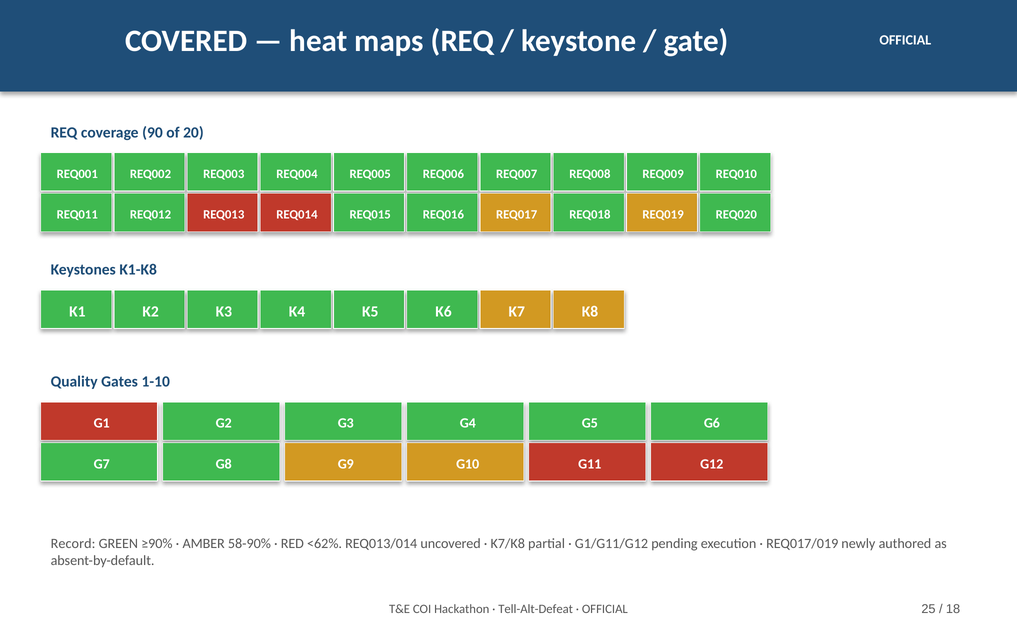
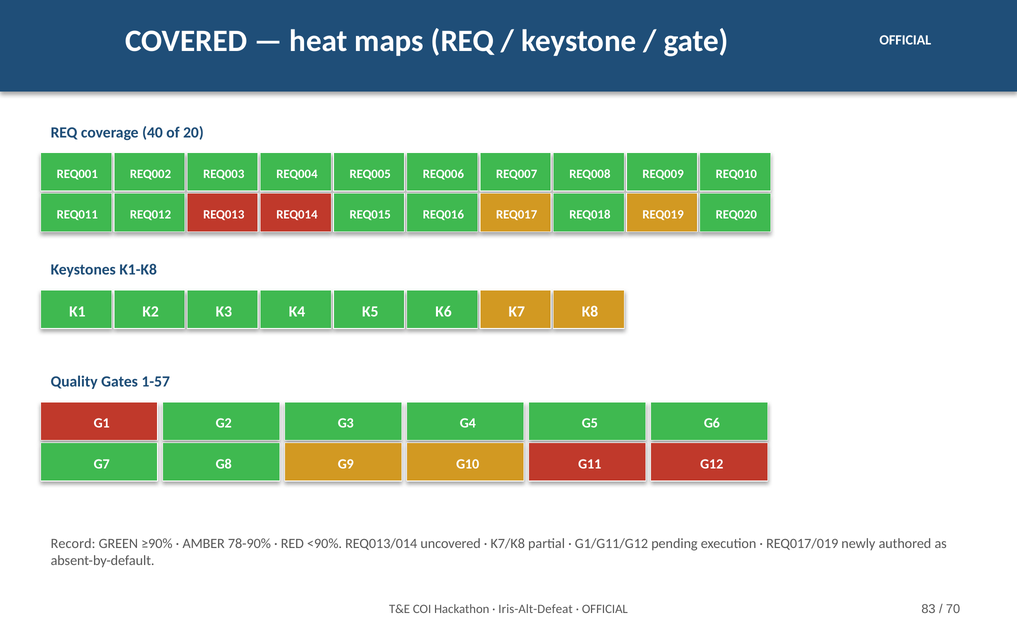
90: 90 -> 40 (153, 132)
1-10: 1-10 -> 1-57 (156, 381)
58-90%: 58-90% -> 78-90% (249, 543)
<62%: <62% -> <90% (325, 543)
Tell-Alt-Defeat: Tell-Alt-Defeat -> Iris-Alt-Defeat (536, 609)
25: 25 -> 83 (928, 609)
18: 18 -> 70 (953, 609)
